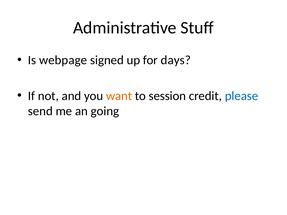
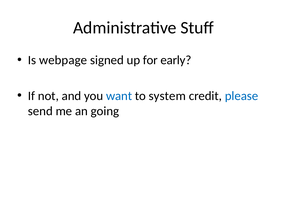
days: days -> early (176, 60)
want colour: orange -> blue (119, 96)
session: session -> system (167, 96)
